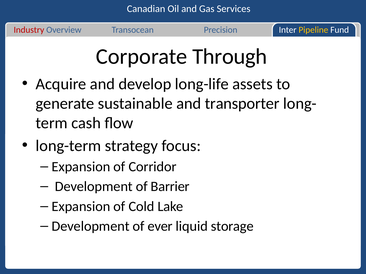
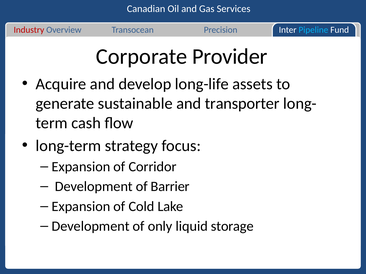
Pipeline colour: yellow -> light blue (313, 30)
Through: Through -> Provider (230, 57)
ever: ever -> only (160, 227)
